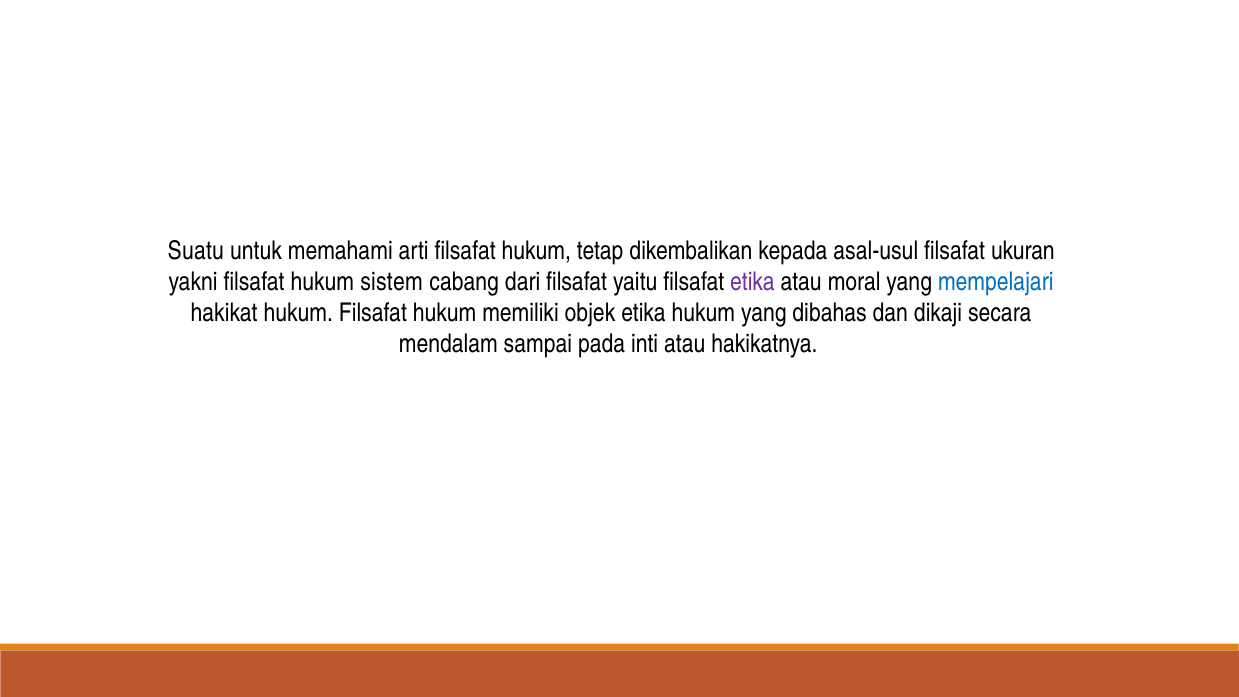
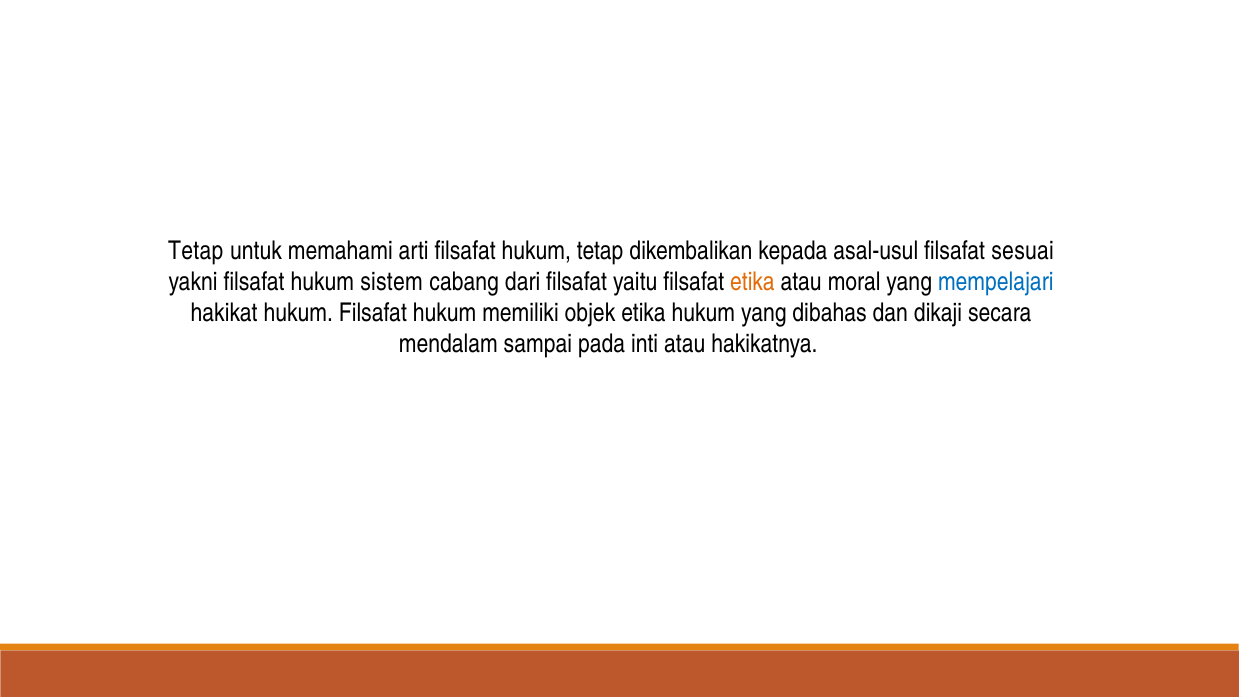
Suatu: Suatu -> Tetap (196, 251)
ukuran: ukuran -> sesuai (1023, 251)
etika colour: purple -> orange (752, 282)
